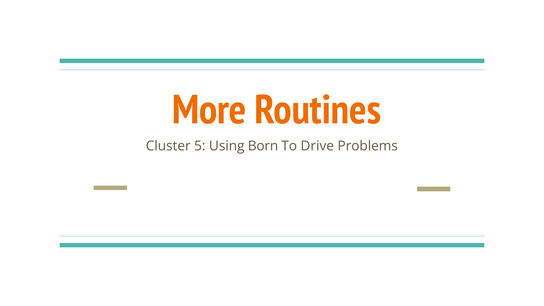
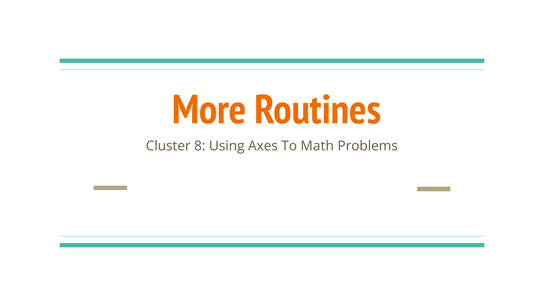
5: 5 -> 8 (200, 146)
Born: Born -> Axes (263, 146)
Drive: Drive -> Math (317, 146)
